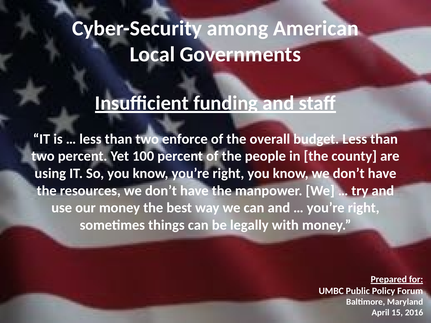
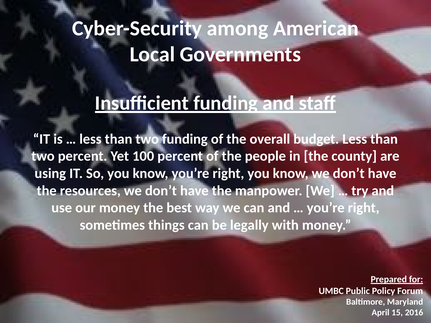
two enforce: enforce -> funding (185, 139)
